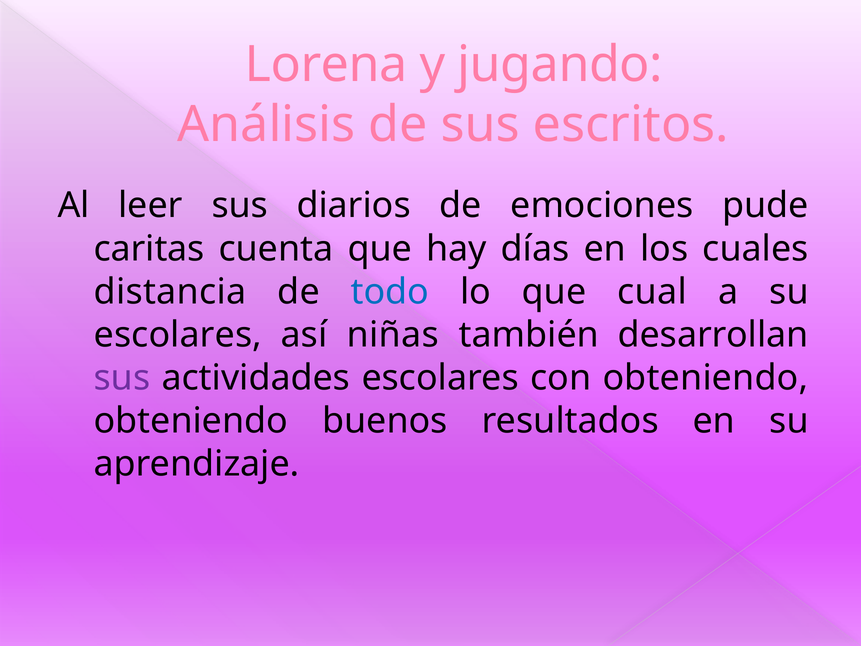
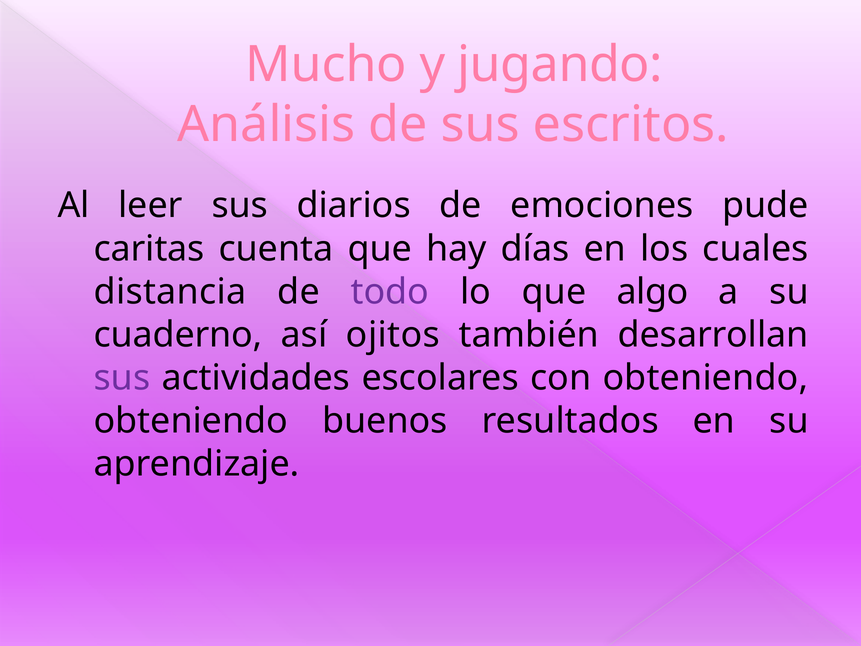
Lorena: Lorena -> Mucho (326, 64)
todo colour: blue -> purple (390, 292)
cual: cual -> algo (653, 292)
escolares: escolares -> cuaderno (178, 335)
niñas: niñas -> ojitos (393, 335)
